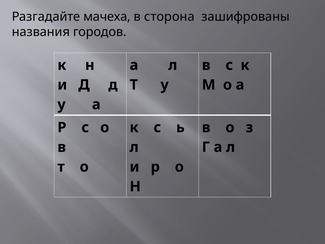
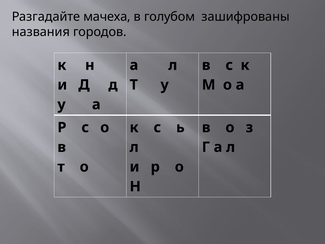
сторона: сторона -> голубом (170, 17)
